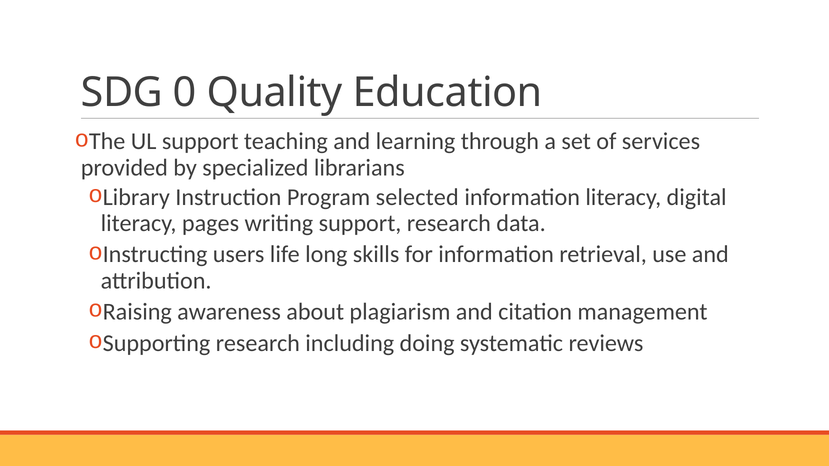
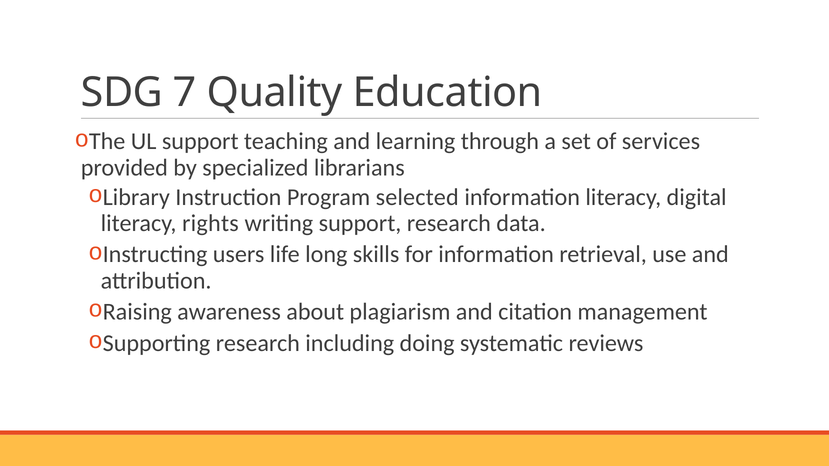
0: 0 -> 7 (185, 93)
pages: pages -> rights (210, 223)
